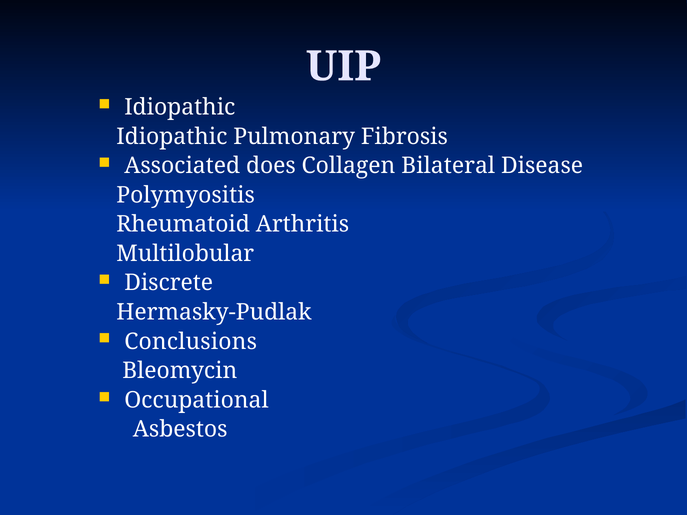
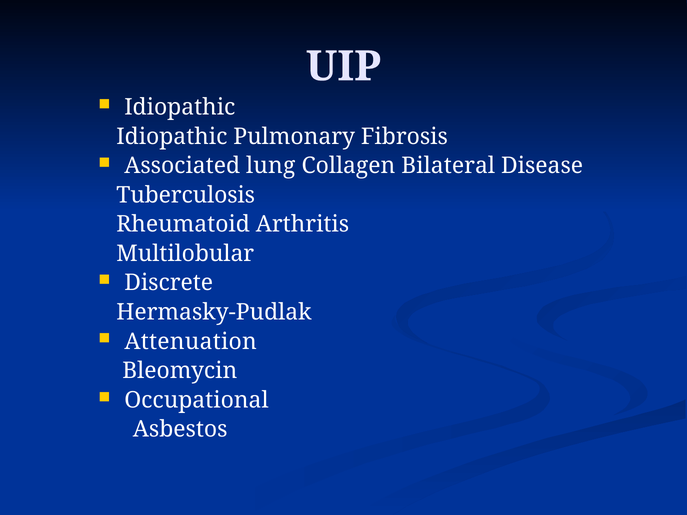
does: does -> lung (271, 166)
Polymyositis: Polymyositis -> Tuberculosis (186, 195)
Conclusions: Conclusions -> Attenuation (191, 342)
